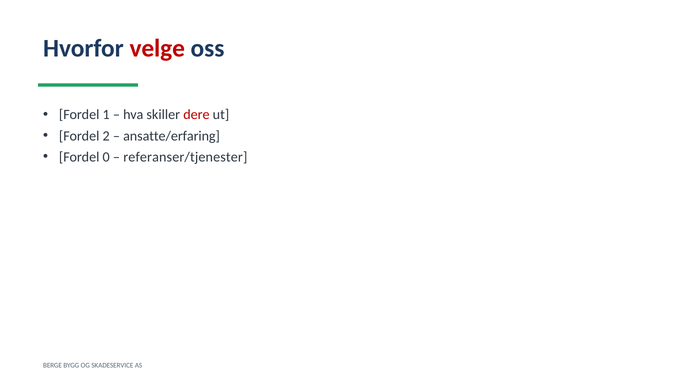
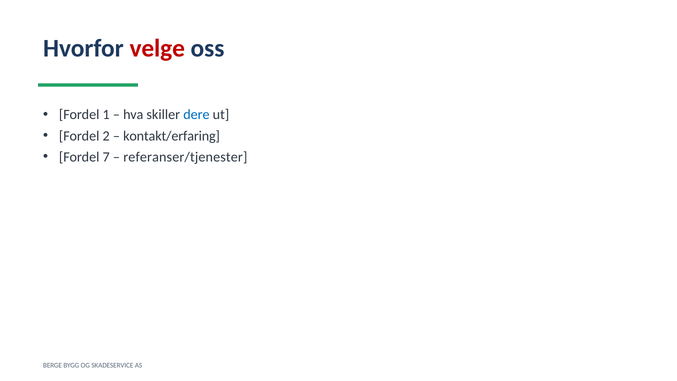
dere colour: red -> blue (196, 115)
ansatte/erfaring: ansatte/erfaring -> kontakt/erfaring (172, 136)
0: 0 -> 7 (106, 157)
